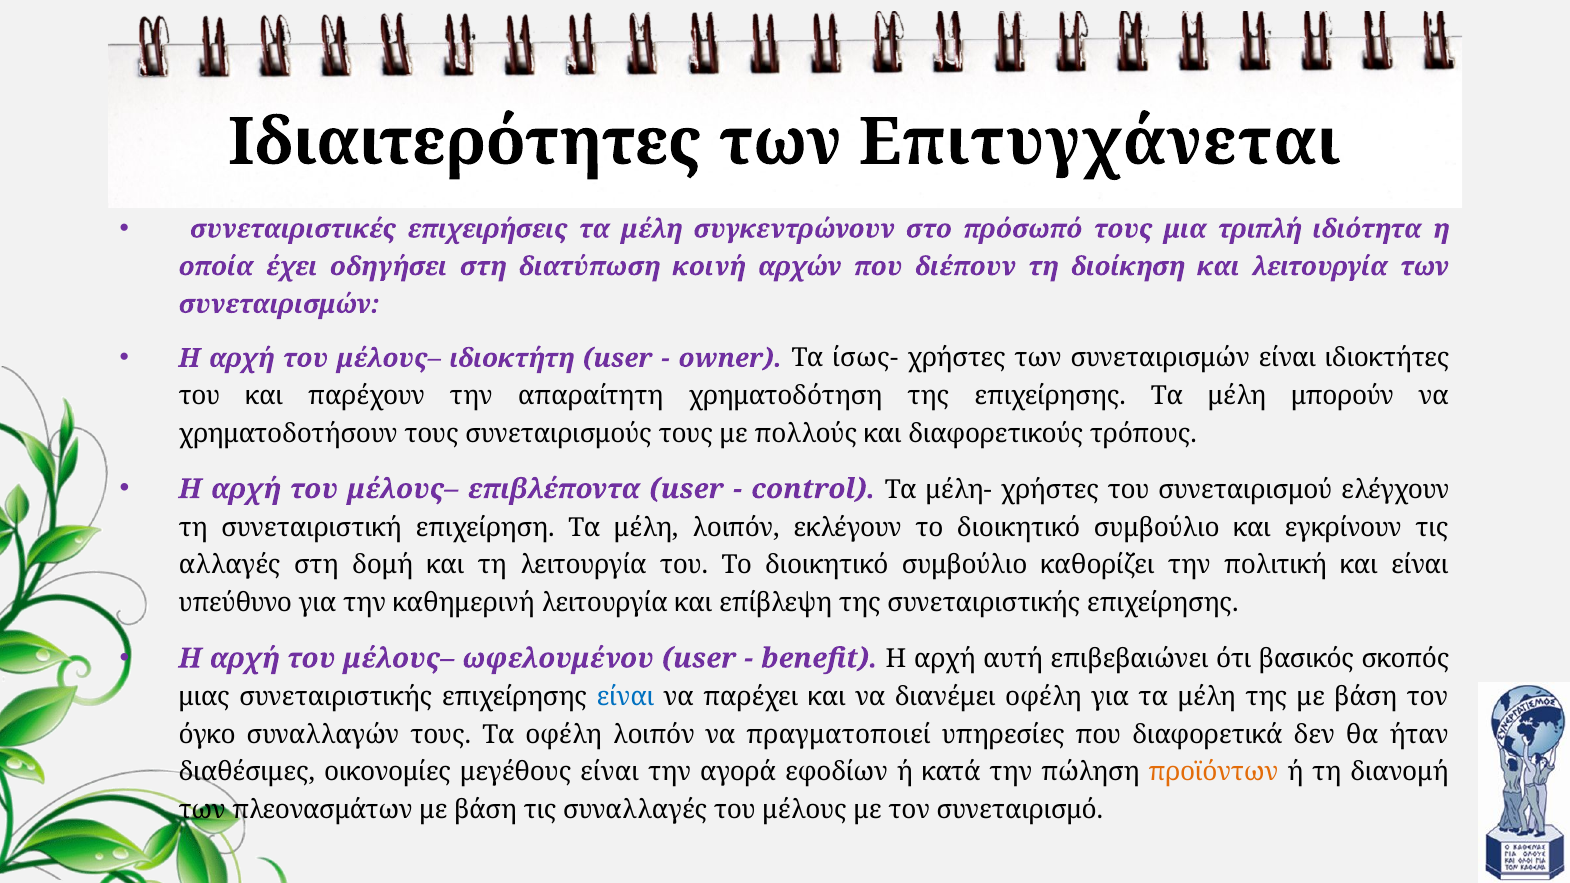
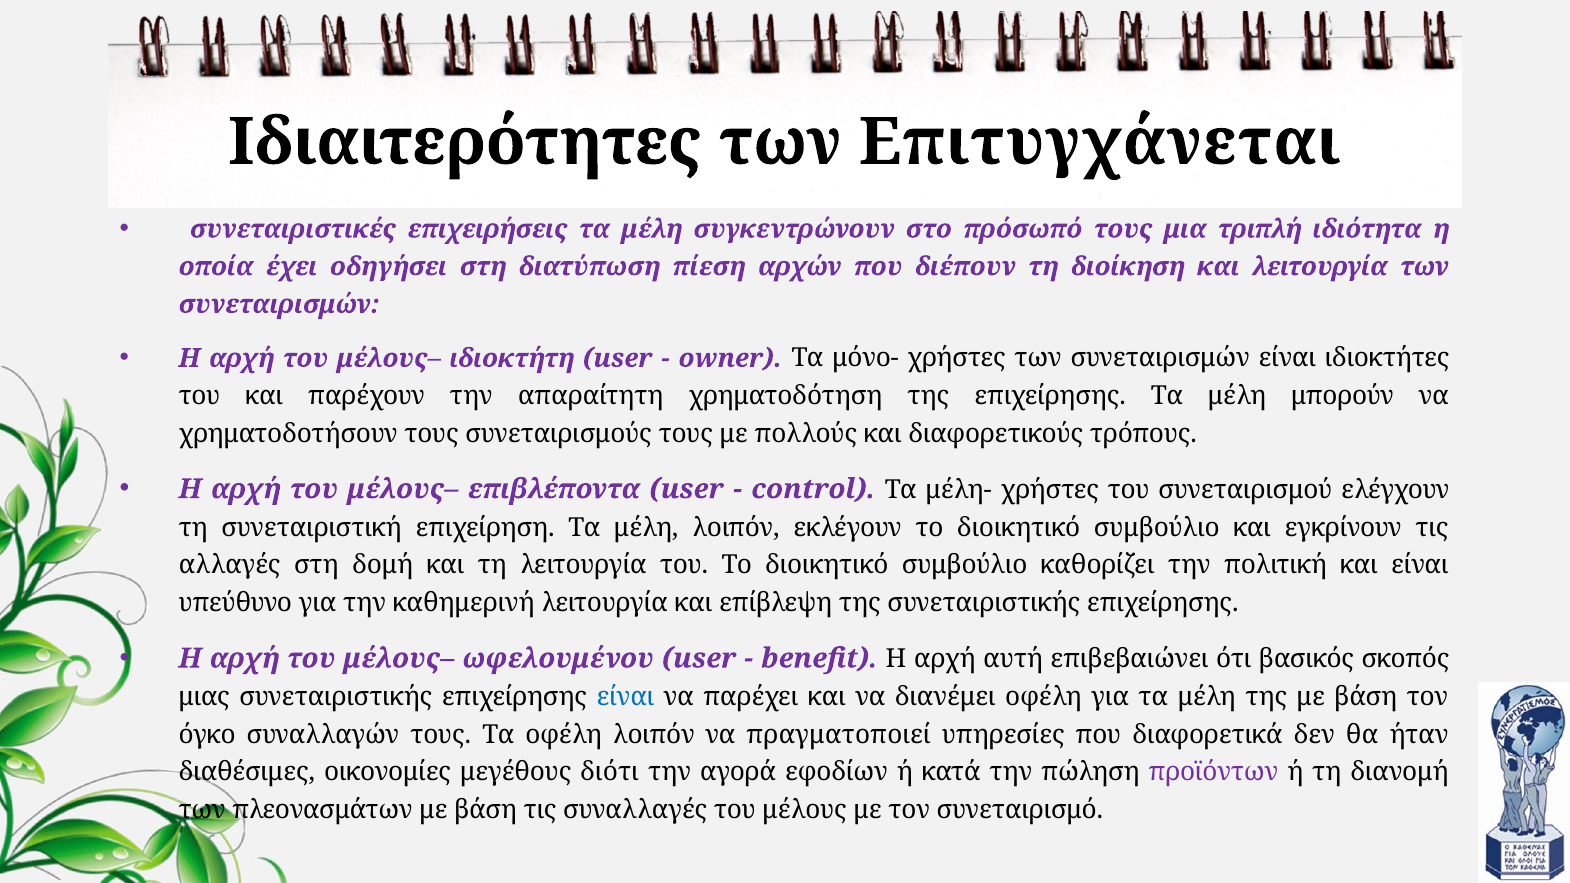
κοινή: κοινή -> πίεση (709, 267)
ίσως-: ίσως- -> μόνο- (866, 358)
μεγέθους είναι: είναι -> διότι (610, 772)
προϊόντων colour: orange -> purple (1214, 772)
